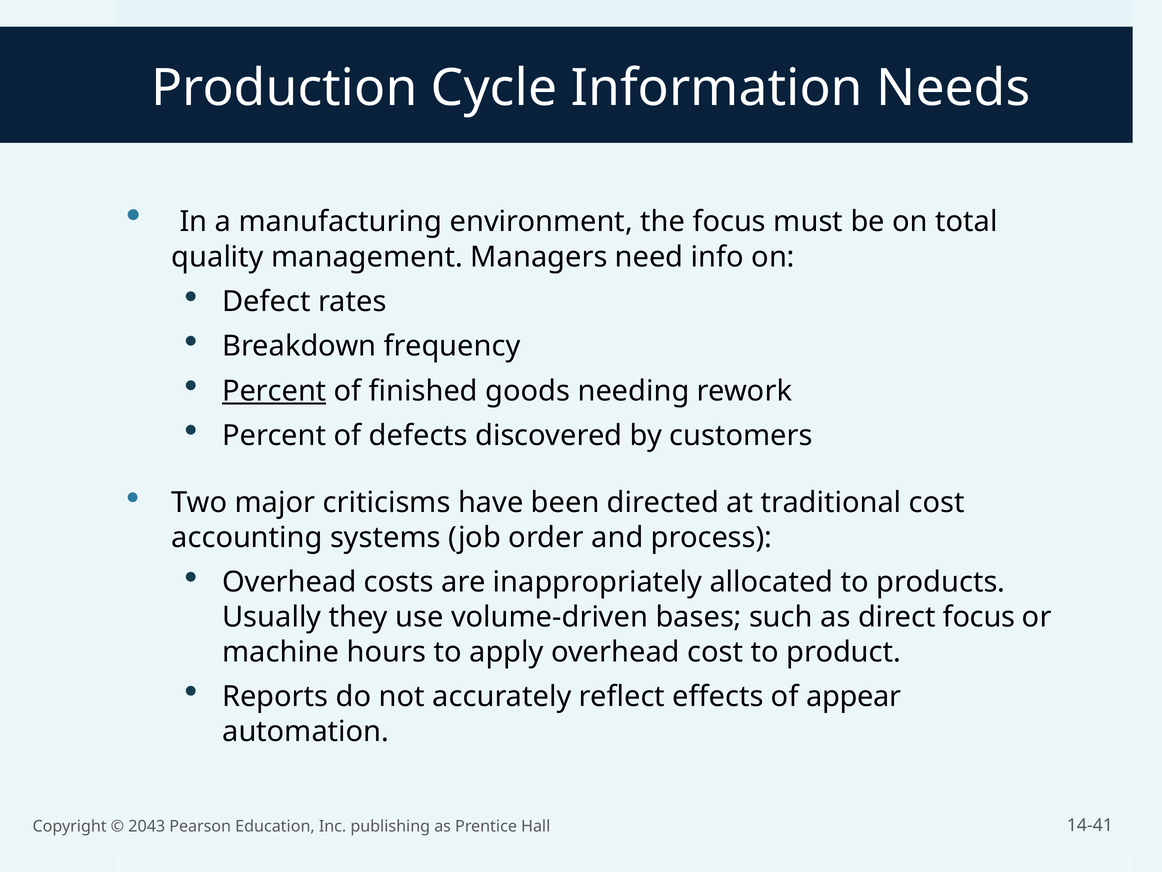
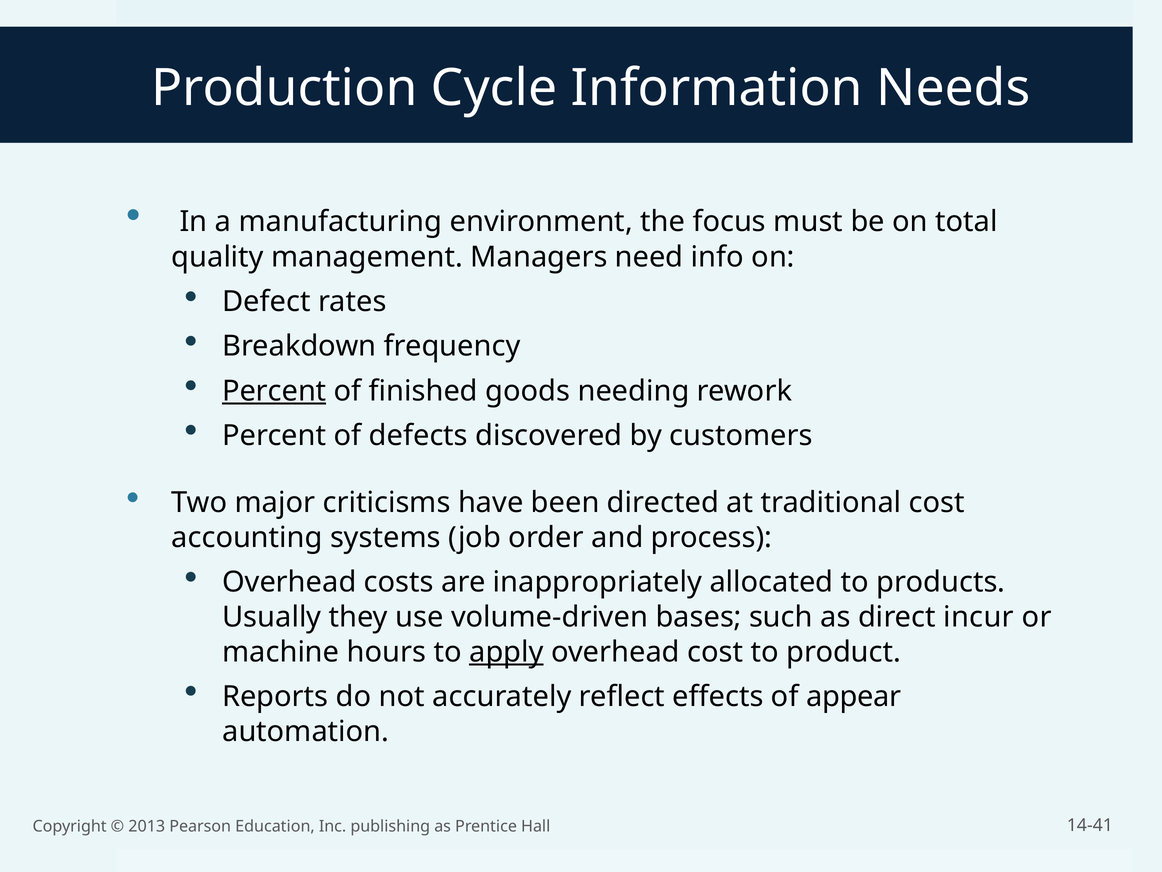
direct focus: focus -> incur (979, 617)
apply underline: none -> present (506, 652)
2043: 2043 -> 2013 (147, 826)
